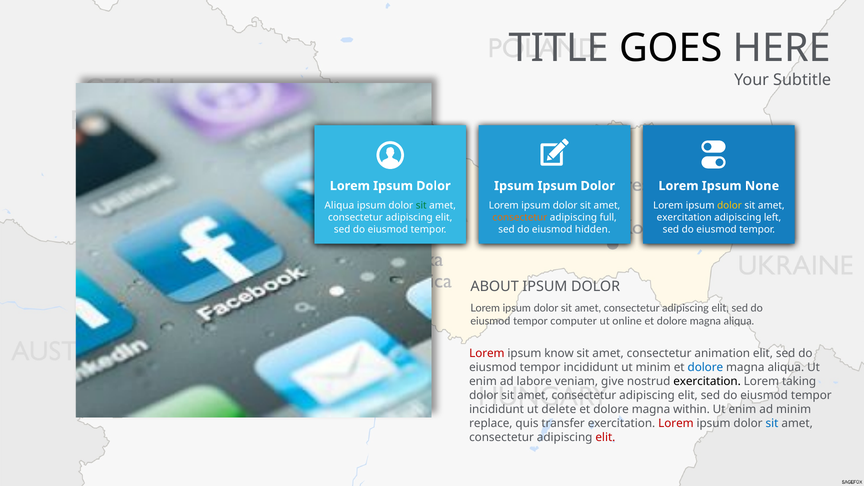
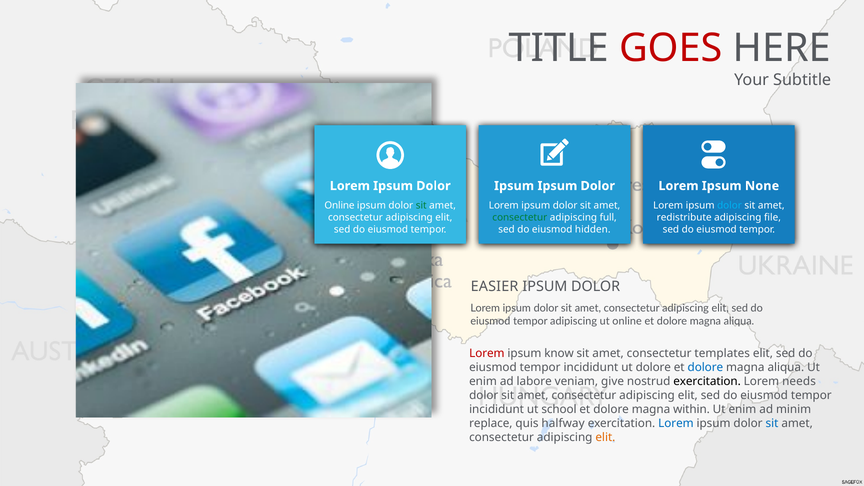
GOES colour: black -> red (671, 48)
Aliqua: Aliqua -> Online (340, 206)
dolor colour: yellow -> light blue (729, 206)
consectetur colour: orange -> green (520, 218)
exercitation: exercitation -> redistribute (684, 218)
left: left -> file (772, 218)
ABOUT: ABOUT -> EASIER (495, 287)
tempor computer: computer -> adipiscing (574, 321)
animation: animation -> templates (722, 353)
ut minim: minim -> dolore (653, 367)
taking: taking -> needs (799, 381)
delete: delete -> school (559, 409)
transfer: transfer -> halfway (563, 423)
Lorem colour: red -> blue (676, 423)
elit colour: red -> orange (605, 438)
